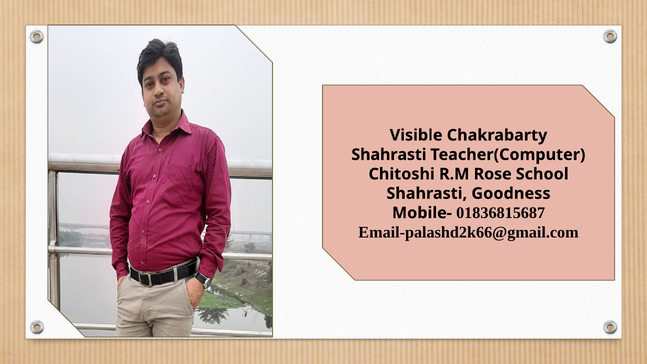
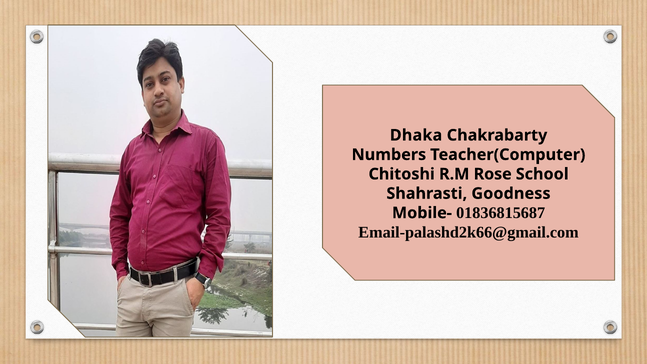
Visible: Visible -> Dhaka (416, 135)
Shahrasti: Shahrasti -> Numbers (389, 155)
